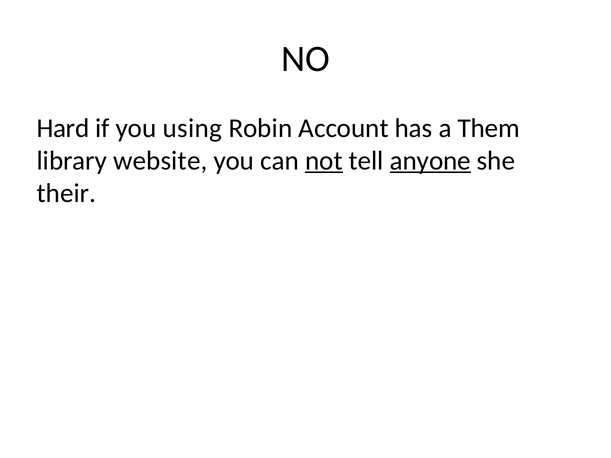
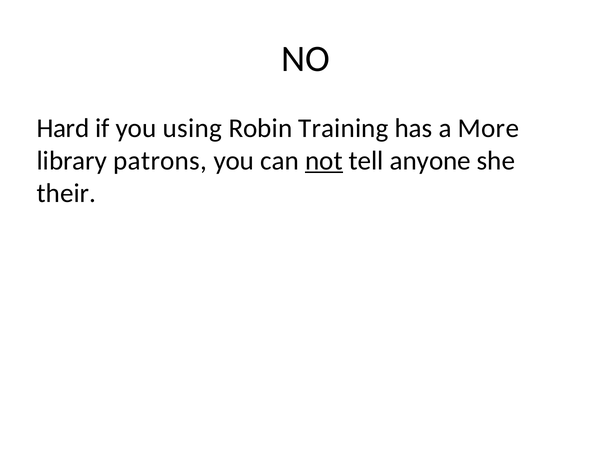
Account: Account -> Training (343, 128)
Them: Them -> More (489, 128)
website: website -> patrons (160, 161)
anyone underline: present -> none (430, 161)
